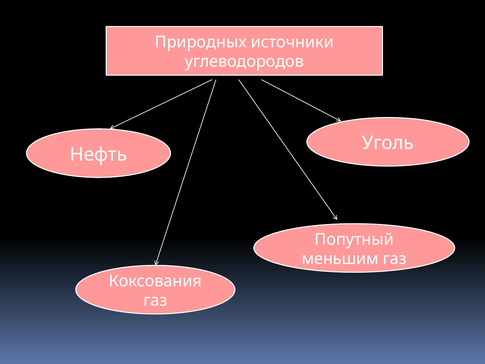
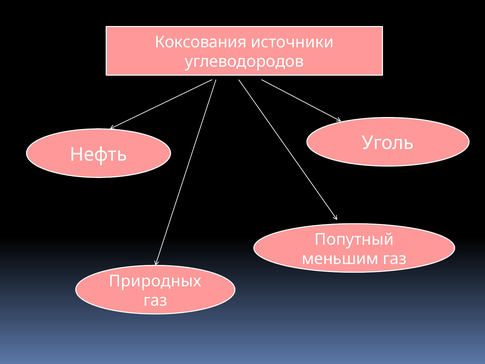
Природных: Природных -> Коксования (201, 42)
Коксования: Коксования -> Природных (155, 281)
